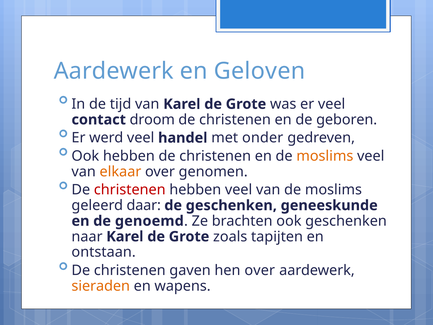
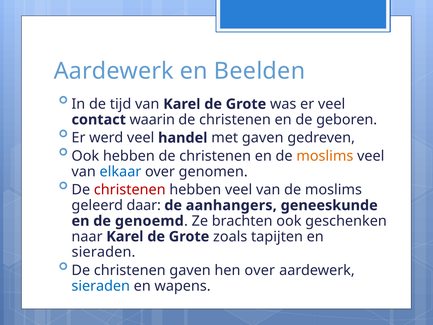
Geloven: Geloven -> Beelden (260, 71)
droom: droom -> waarin (152, 120)
met onder: onder -> gaven (263, 138)
elkaar colour: orange -> blue (120, 172)
de geschenken: geschenken -> aanhangers (231, 205)
ontstaan: ontstaan -> sieraden (104, 252)
sieraden colour: orange -> blue (101, 286)
